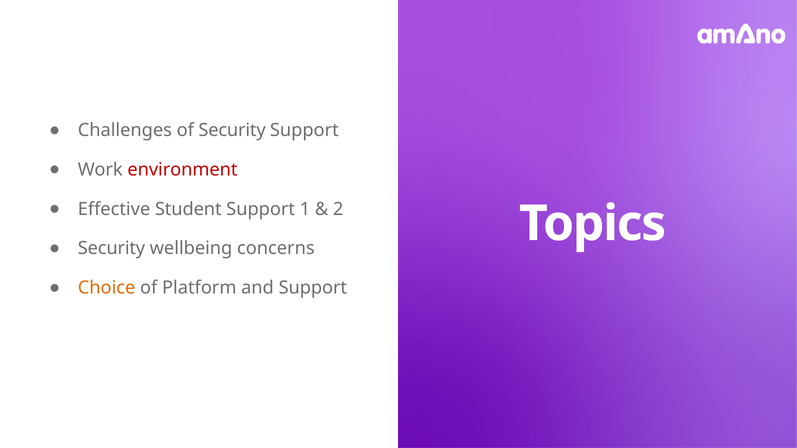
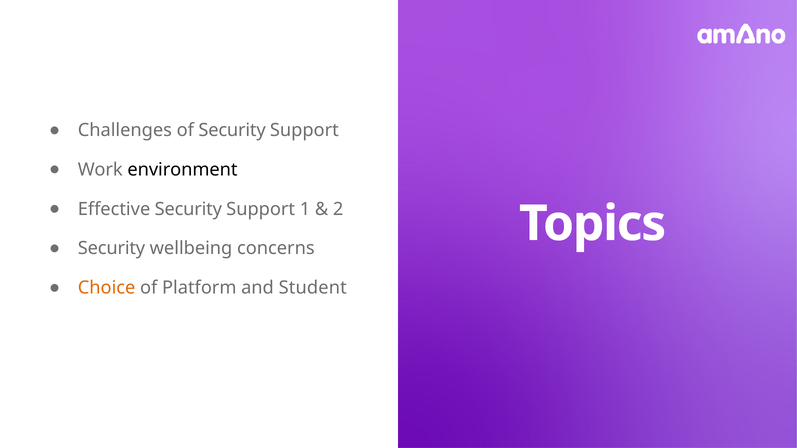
environment colour: red -> black (182, 170)
Effective Student: Student -> Security (188, 209)
and Support: Support -> Student (313, 288)
